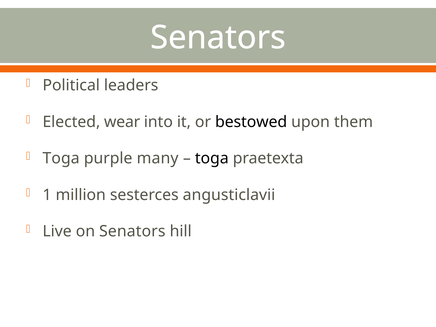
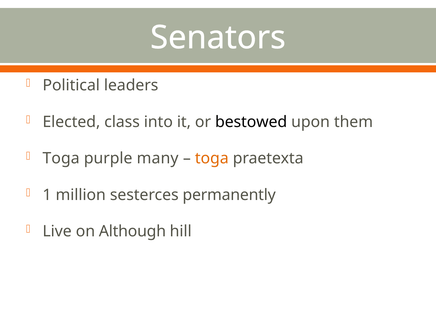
wear: wear -> class (122, 122)
toga colour: black -> orange (212, 158)
angusticlavii: angusticlavii -> permanently (229, 195)
on Senators: Senators -> Although (132, 231)
